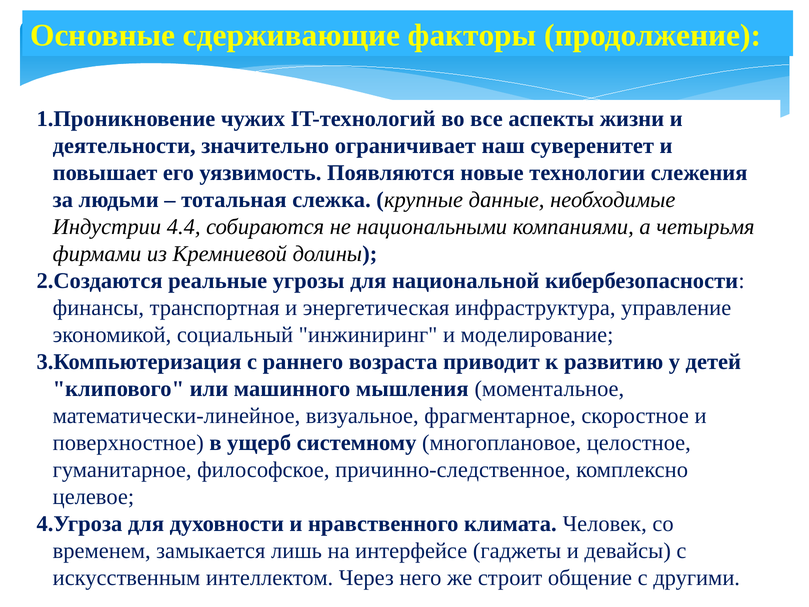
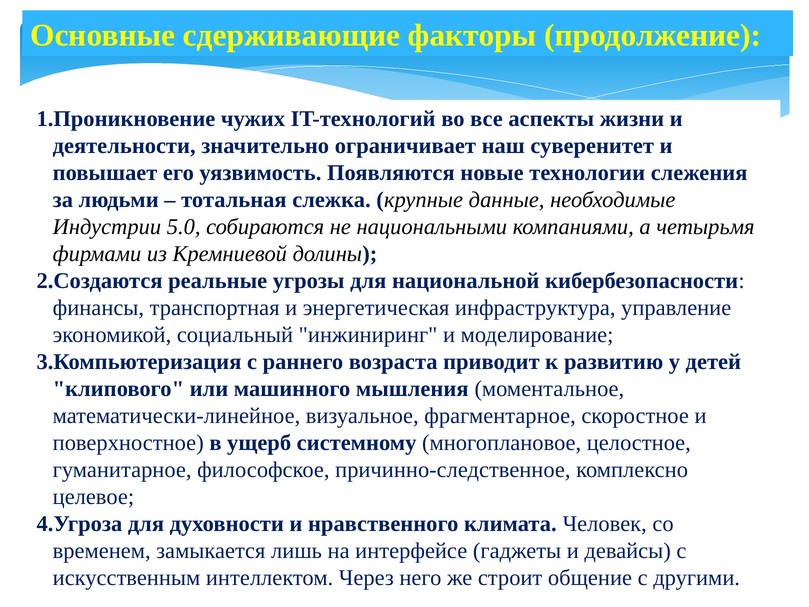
4.4: 4.4 -> 5.0 (184, 227)
